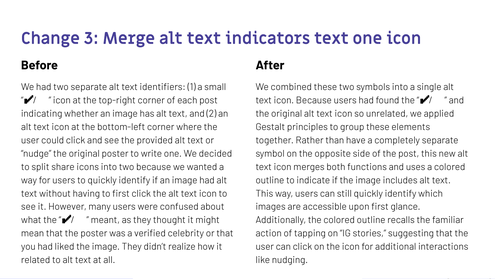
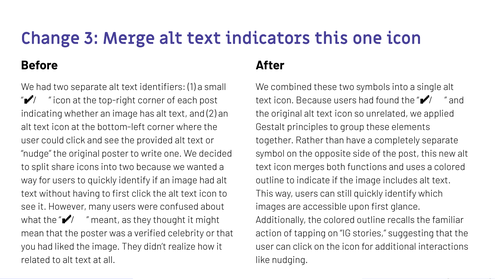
indicators text: text -> this (331, 38)
